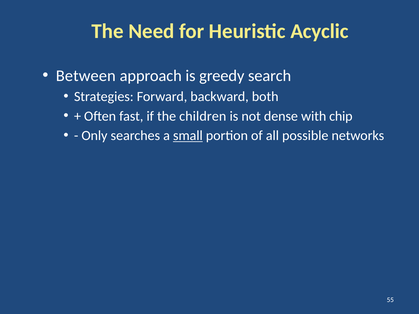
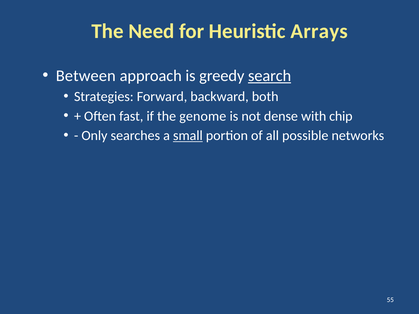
Acyclic: Acyclic -> Arrays (319, 31)
search underline: none -> present (270, 76)
children: children -> genome (203, 116)
